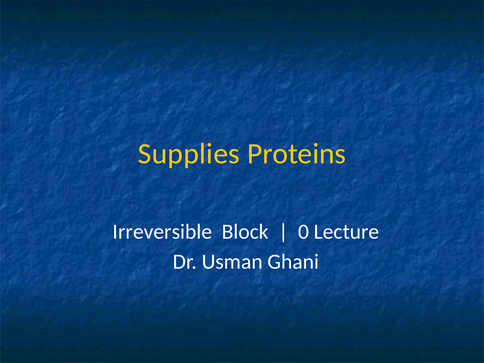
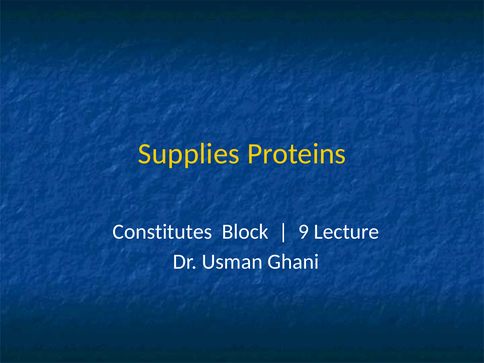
Irreversible: Irreversible -> Constitutes (162, 232)
0: 0 -> 9 (303, 232)
